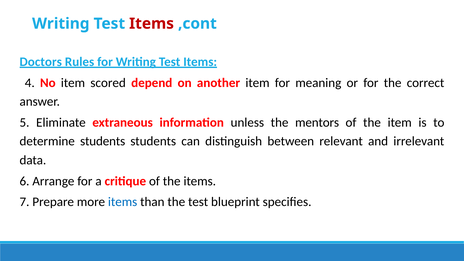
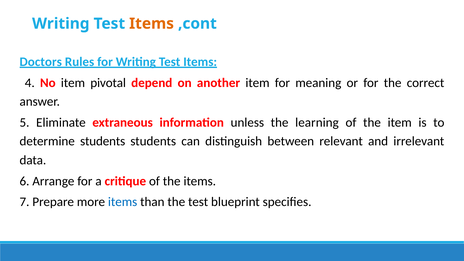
Items colour: red -> orange (152, 24)
scored: scored -> pivotal (108, 83)
mentors: mentors -> learning (317, 122)
